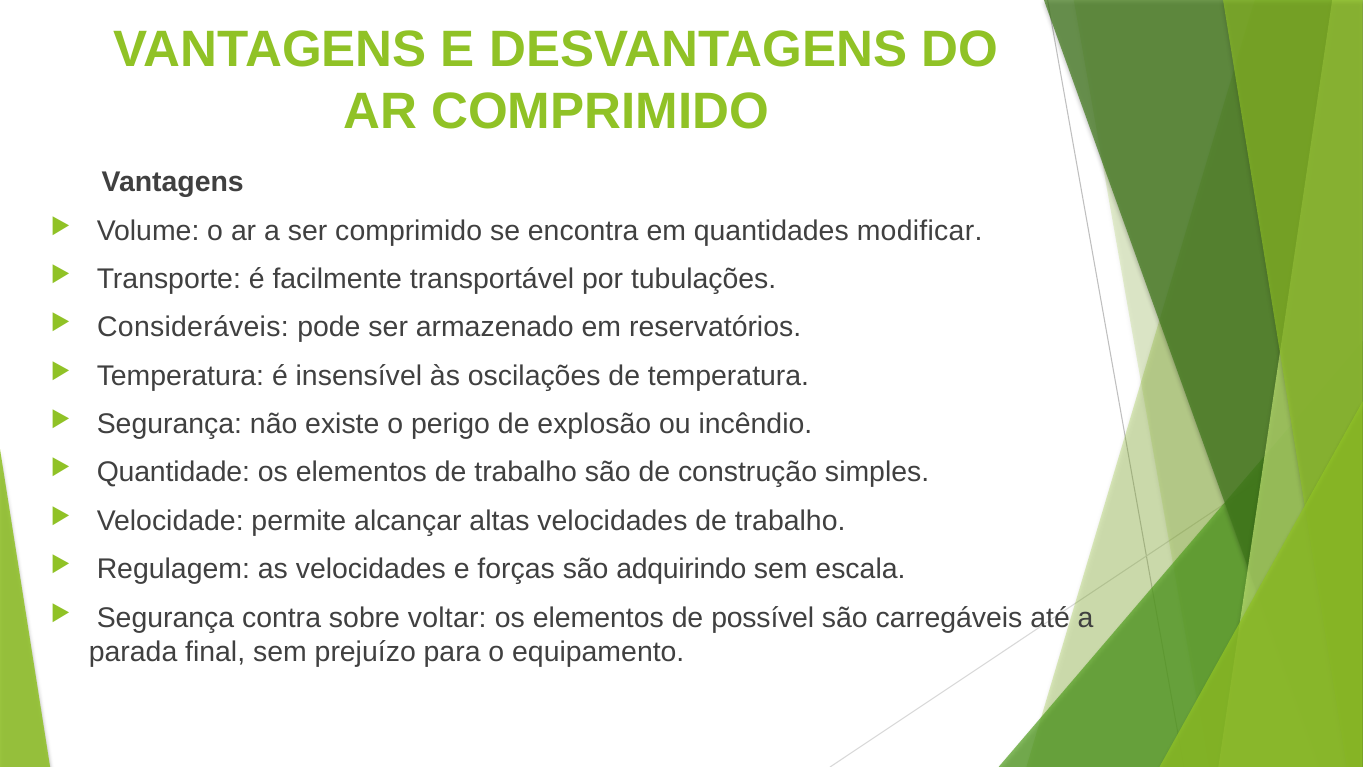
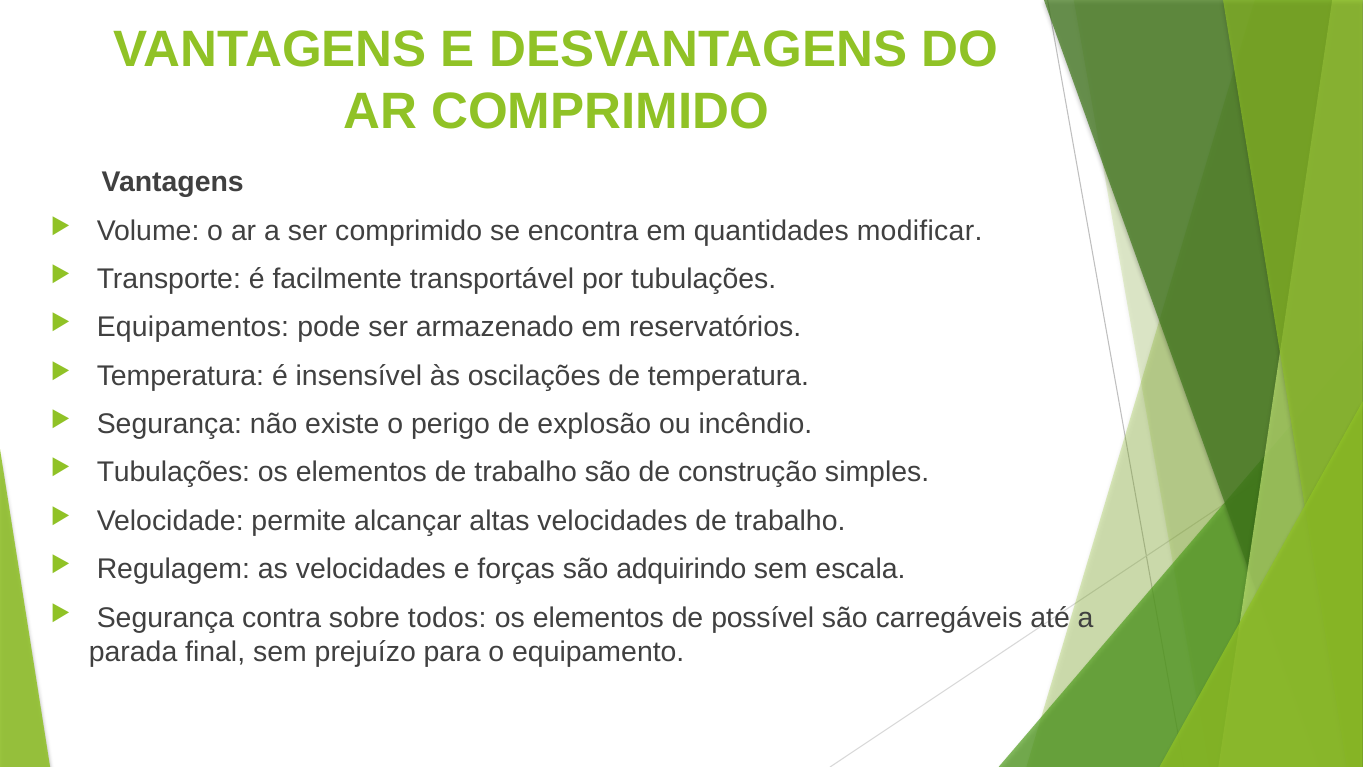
Consideráveis: Consideráveis -> Equipamentos (193, 327)
Quantidade: Quantidade -> Tubulações (173, 472)
voltar: voltar -> todos (447, 617)
